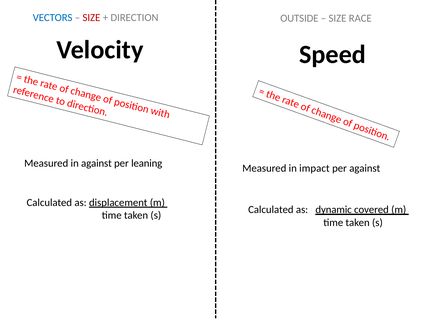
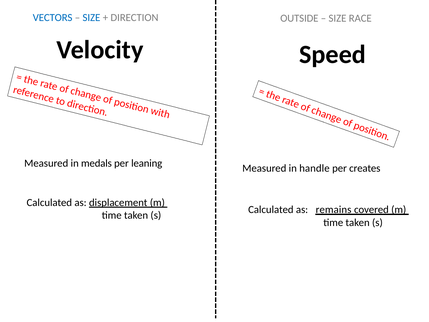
SIZE colour: red -> blue (91, 18)
in against: against -> medals (96, 163)
impact: impact -> handle (314, 168)
per against: against -> creates (365, 168)
dynamic: dynamic -> remains (334, 209)
